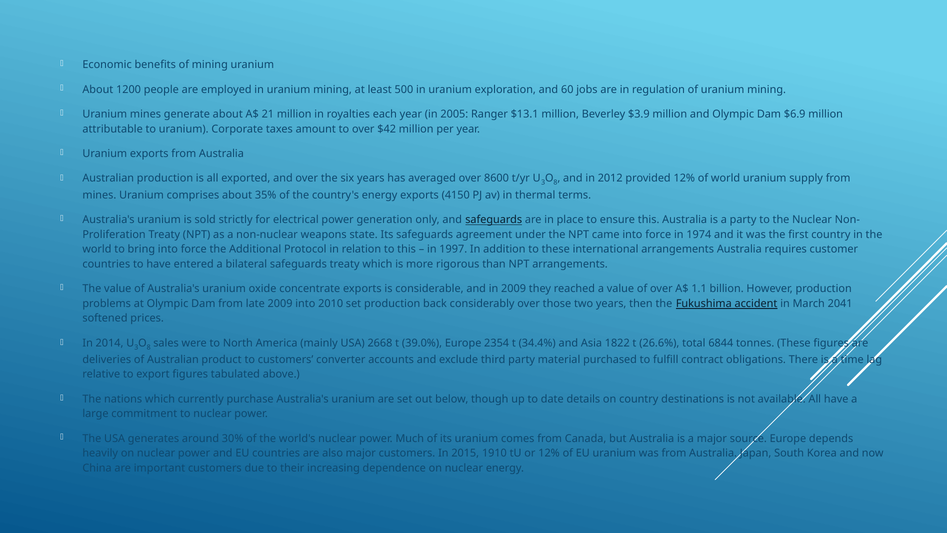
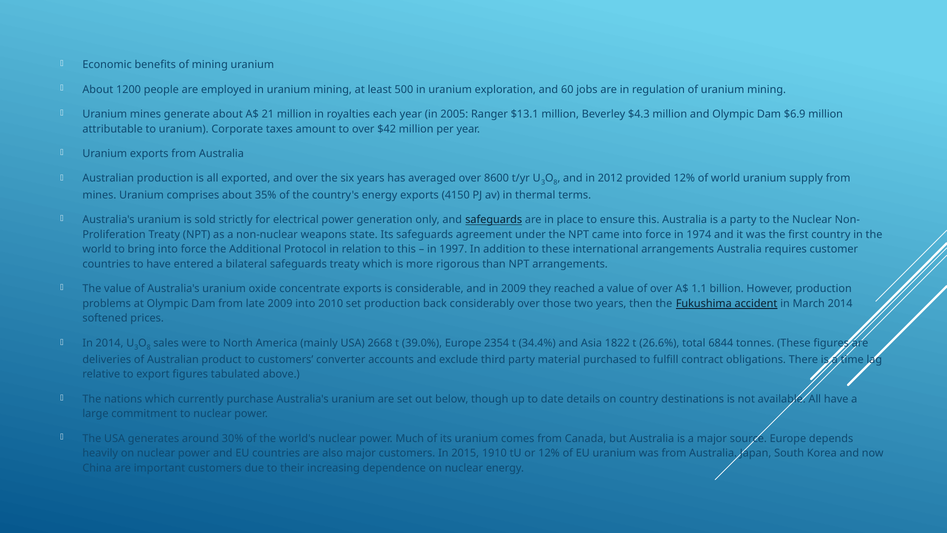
$3.9: $3.9 -> $4.3 (639, 114)
March 2041: 2041 -> 2014 (840, 303)
